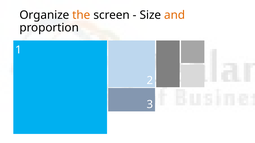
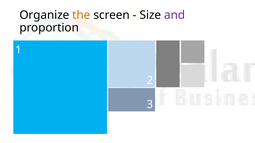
and colour: orange -> purple (175, 15)
